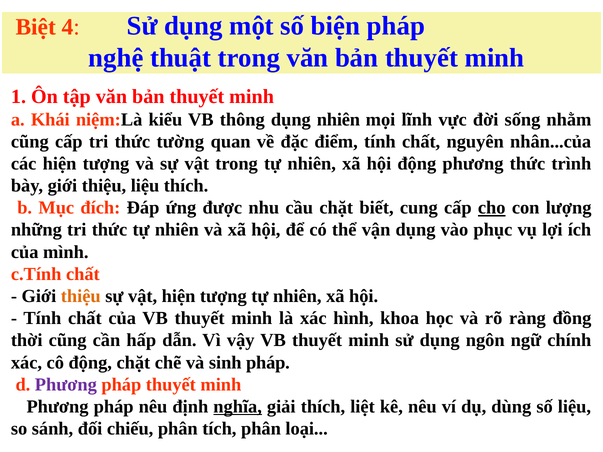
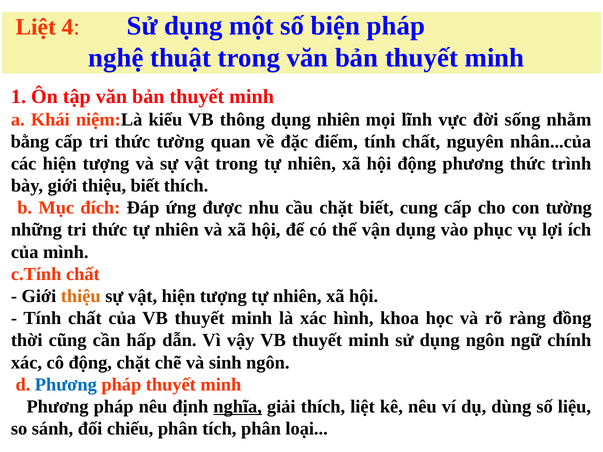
Biệt: Biệt -> Liệt (36, 27)
cũng: cũng -> bằng (30, 142)
thiệu liệu: liệu -> biết (145, 186)
cho underline: present -> none (492, 208)
con lượng: lượng -> tường (569, 208)
sinh pháp: pháp -> ngôn (268, 363)
Phương colour: purple -> blue (66, 385)
